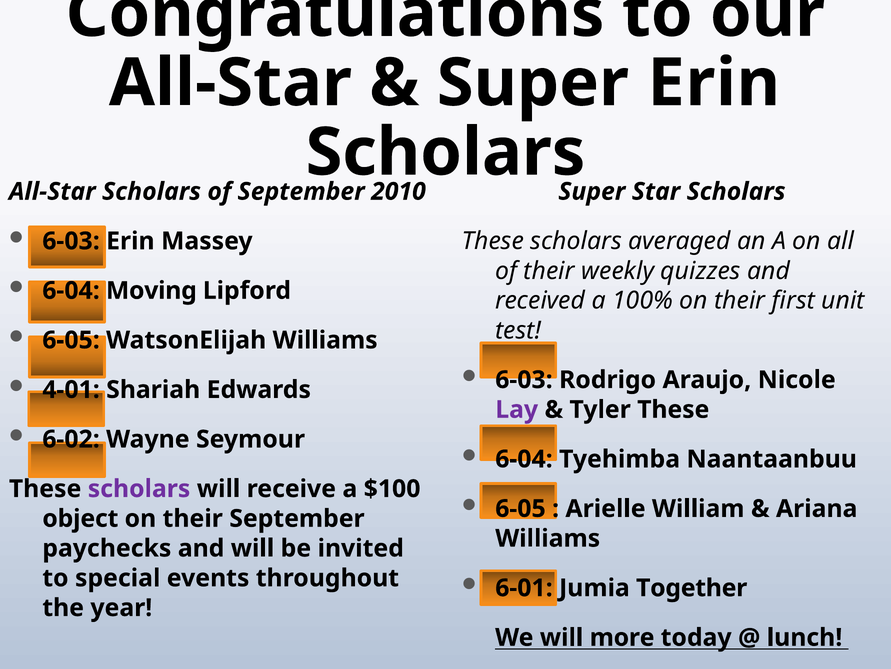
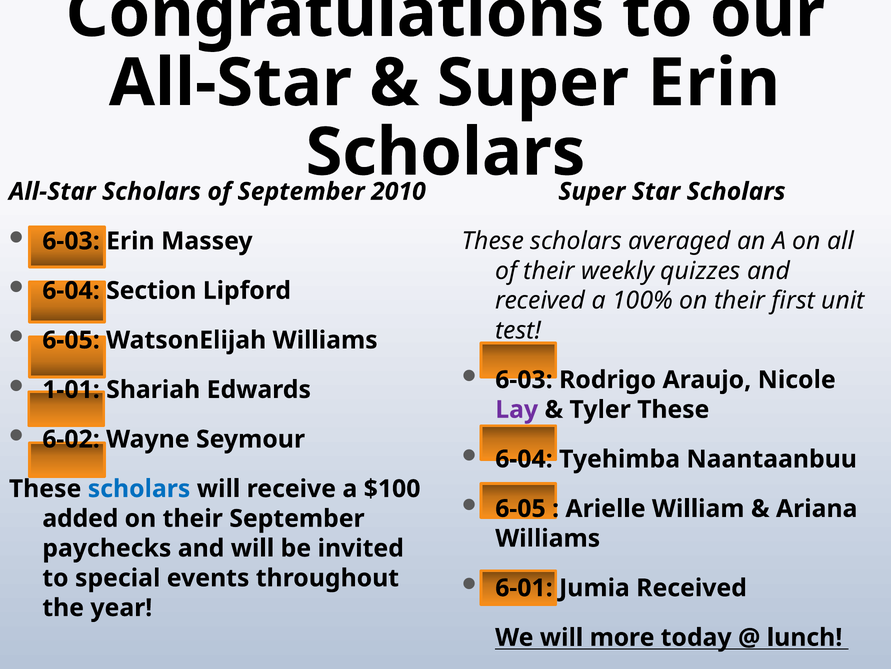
Moving: Moving -> Section (151, 290)
4-01: 4-01 -> 1-01 (71, 389)
scholars colour: purple -> blue (139, 488)
object: object -> added (80, 518)
Jumia Together: Together -> Received (692, 587)
